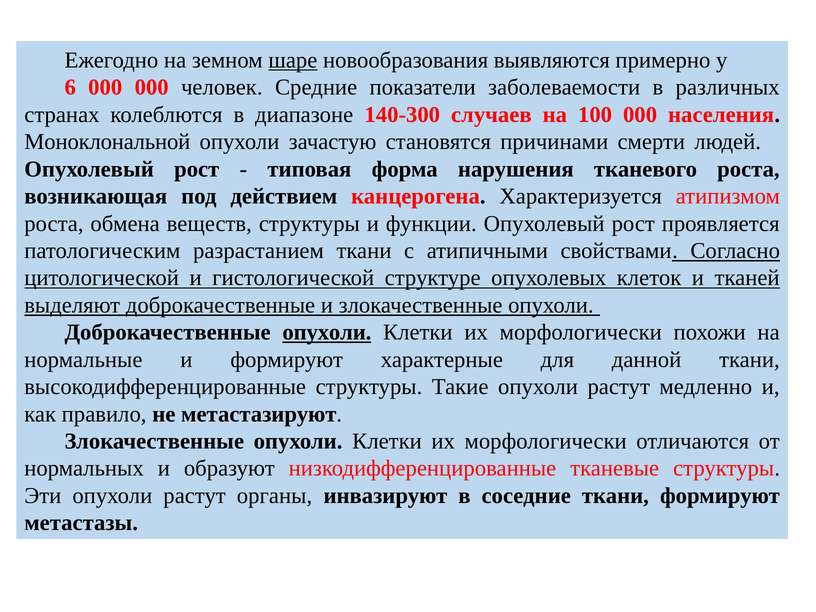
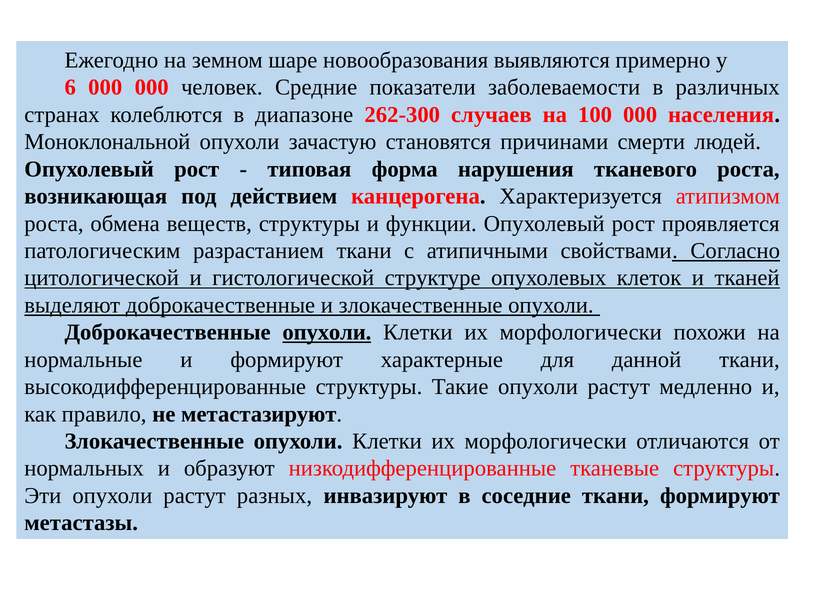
шаре underline: present -> none (293, 60)
140-300: 140-300 -> 262-300 (402, 115)
органы: органы -> разных (274, 496)
